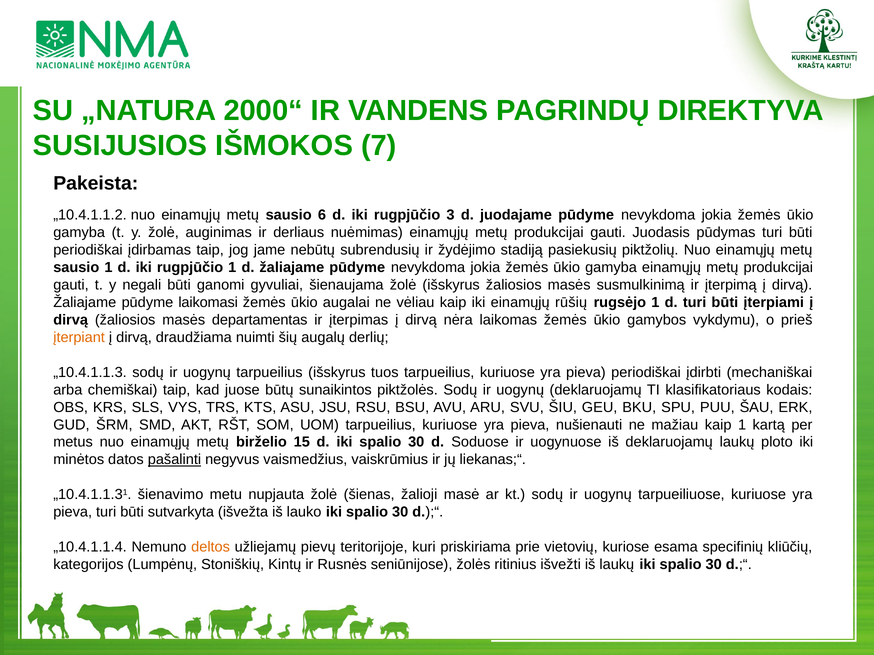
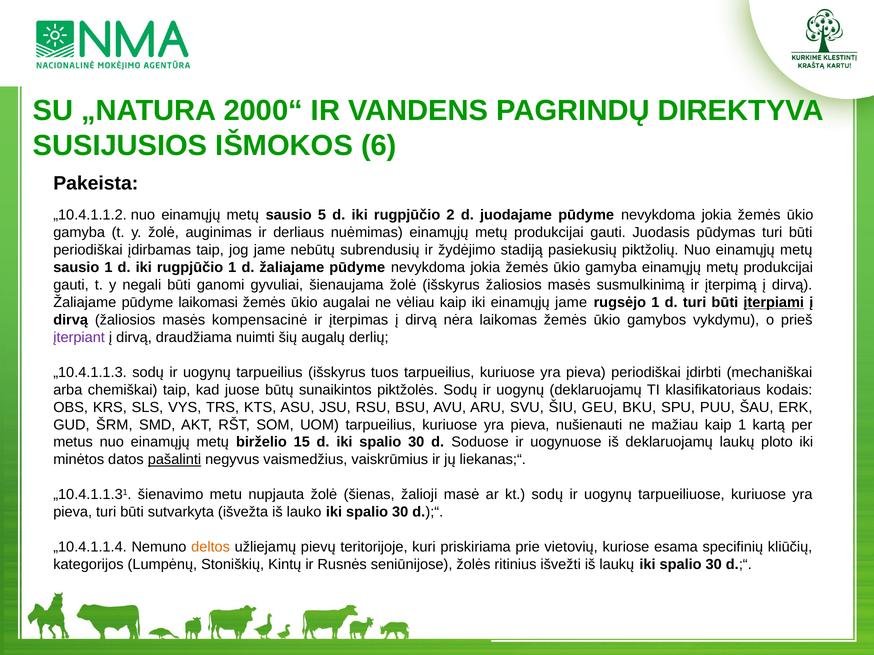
7: 7 -> 6 (379, 146)
6: 6 -> 5 (322, 215)
3: 3 -> 2 (451, 215)
einamųjų rūšių: rūšių -> jame (571, 303)
įterpiami underline: none -> present (774, 303)
departamentas: departamentas -> kompensacinė (260, 320)
įterpiant colour: orange -> purple (79, 338)
